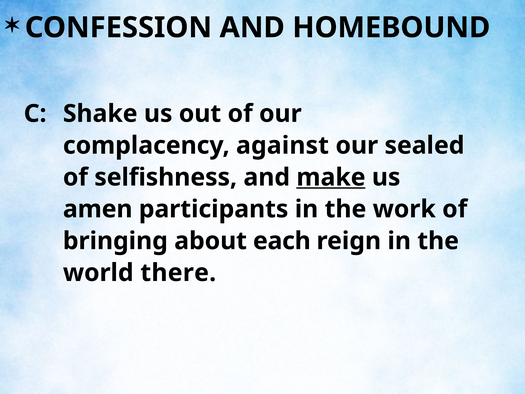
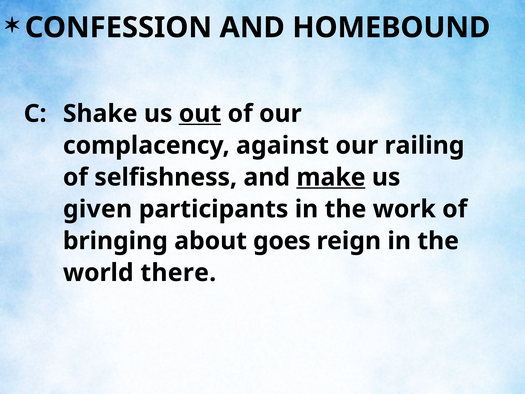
out underline: none -> present (200, 114)
sealed: sealed -> railing (424, 145)
amen: amen -> given (98, 209)
each: each -> goes (282, 241)
